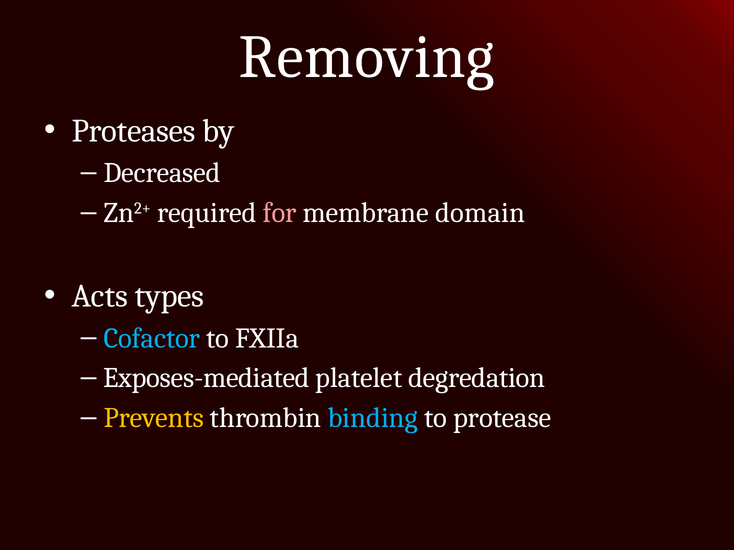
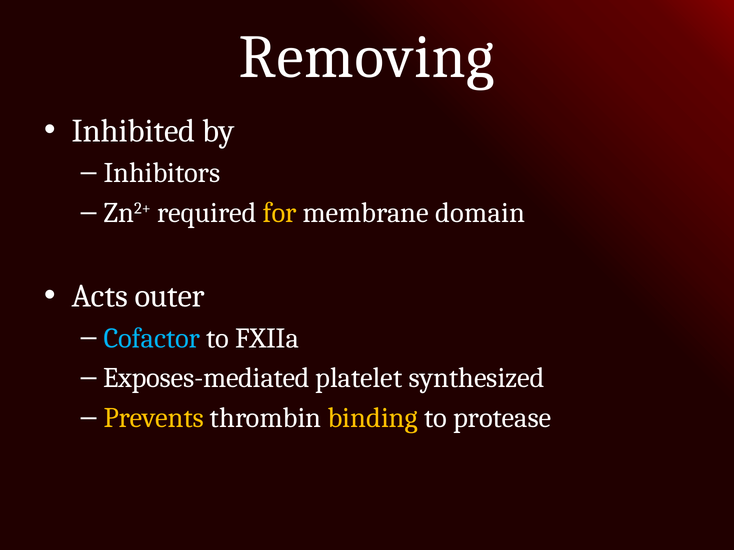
Proteases: Proteases -> Inhibited (133, 131)
Decreased: Decreased -> Inhibitors (162, 173)
for colour: pink -> yellow (280, 213)
types: types -> outer (170, 296)
degredation: degredation -> synthesized (477, 378)
binding colour: light blue -> yellow (373, 418)
